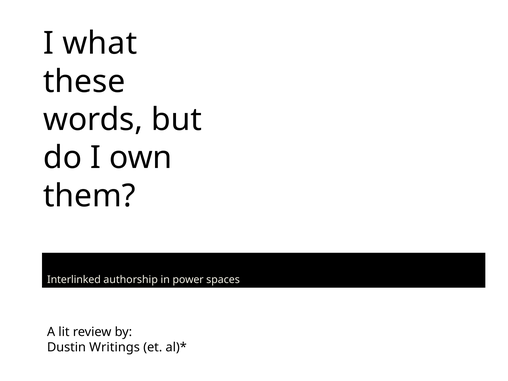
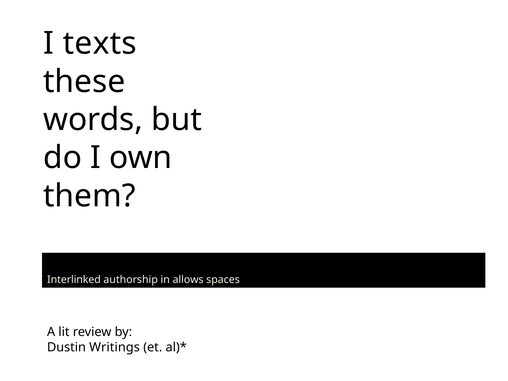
what: what -> texts (100, 43)
power: power -> allows (188, 280)
